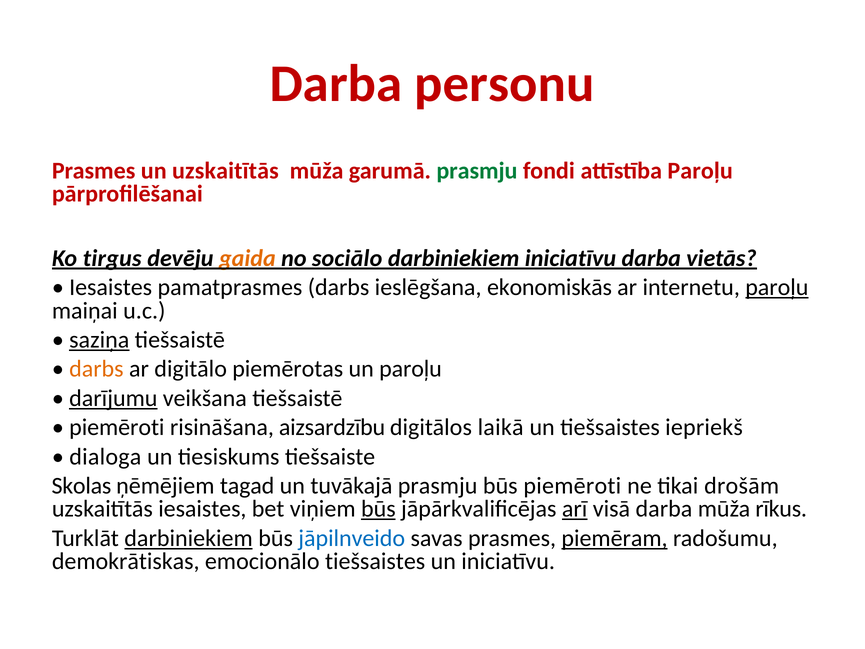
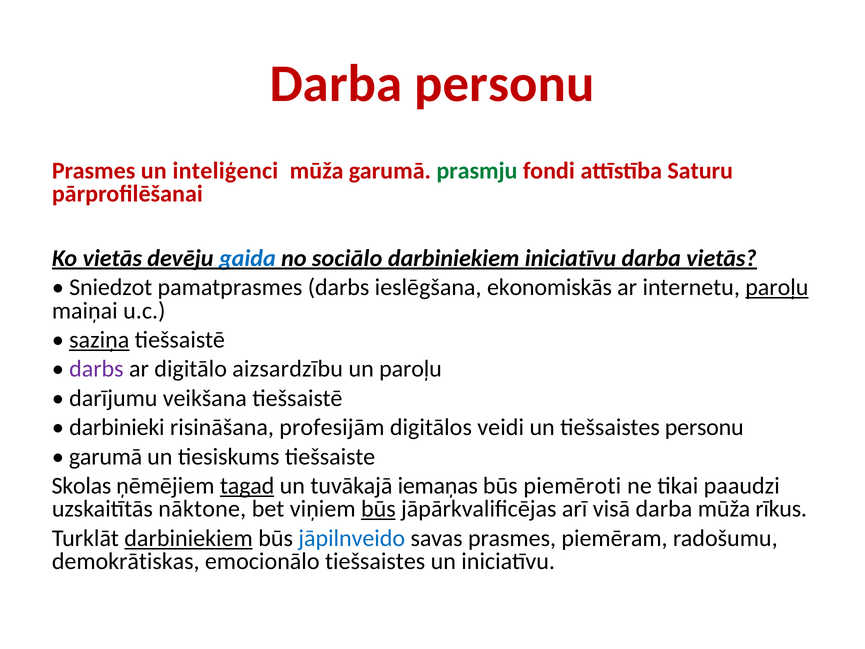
un uzskaitītās: uzskaitītās -> inteliģenci (225, 171)
attīstība Paroļu: Paroļu -> Saturu (700, 171)
Ko tirgus: tirgus -> vietās (112, 258)
gaida colour: orange -> blue (247, 258)
Iesaistes: Iesaistes -> Sniedzot (111, 287)
darbs colour: orange -> purple (96, 369)
piemērotas: piemērotas -> aizsardzību (288, 369)
darījumu underline: present -> none (113, 398)
piemēroti: piemēroti -> darbinieki (117, 427)
aizsardzību: aizsardzību -> profesijām (332, 427)
laikā: laikā -> veidi (501, 427)
tiešsaistes iepriekš: iepriekš -> personu (704, 427)
dialoga: dialoga -> garumā (106, 457)
tagad underline: none -> present (247, 486)
tuvākajā prasmju: prasmju -> iemaņas (438, 486)
drošām: drošām -> paaudzi (742, 486)
uzskaitītās iesaistes: iesaistes -> nāktone (202, 509)
arī underline: present -> none (575, 509)
piemēram underline: present -> none (615, 538)
